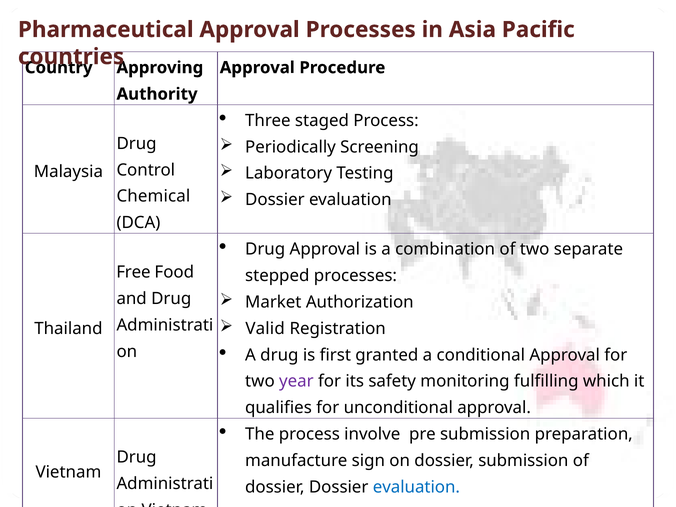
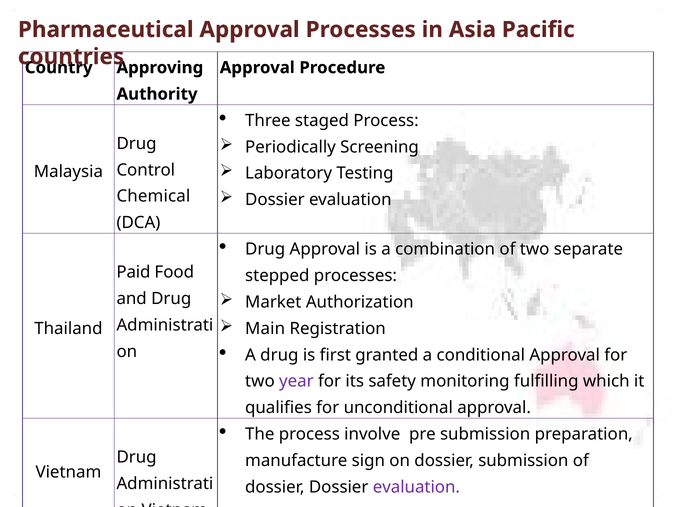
Free: Free -> Paid (133, 272)
Valid: Valid -> Main (265, 329)
evaluation colour: blue -> purple (416, 487)
